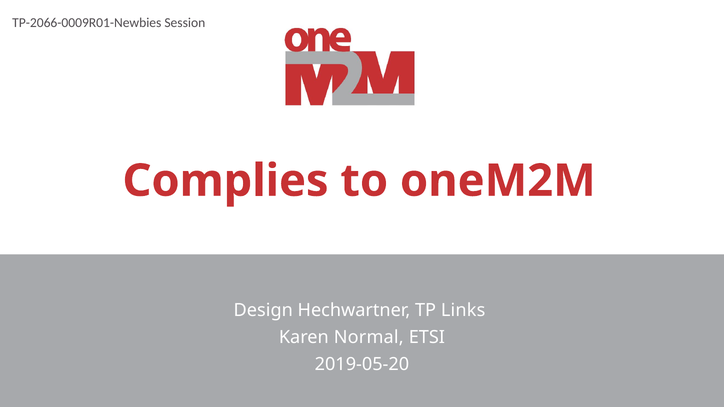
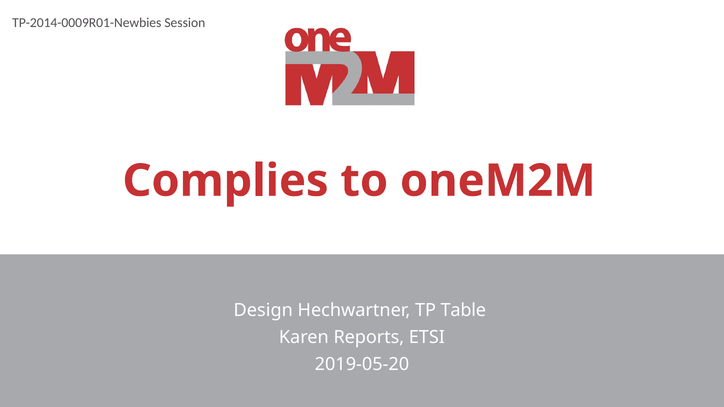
TP-2066-0009R01-Newbies: TP-2066-0009R01-Newbies -> TP-2014-0009R01-Newbies (87, 23)
Links: Links -> Table (463, 310)
Normal: Normal -> Reports (369, 338)
